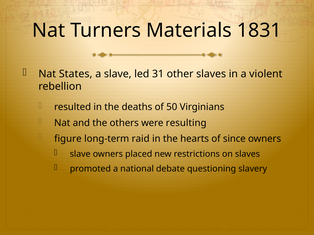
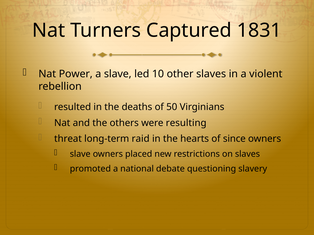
Materials: Materials -> Captured (189, 30)
States: States -> Power (76, 74)
31: 31 -> 10 (158, 74)
figure: figure -> threat (68, 139)
